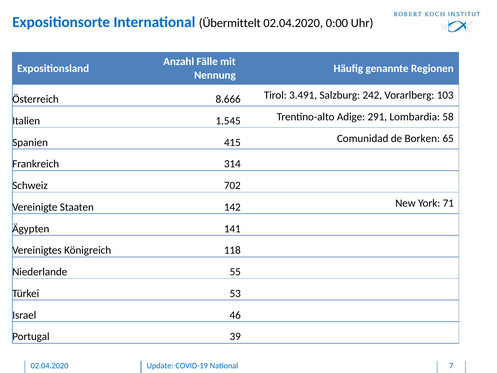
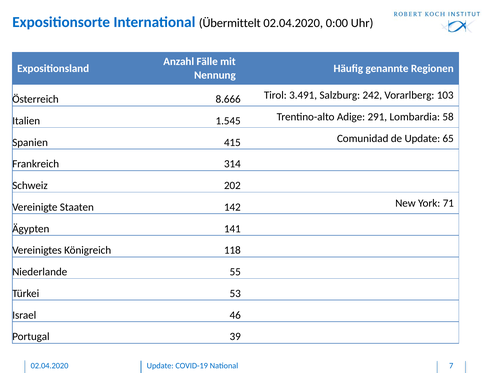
de Borken: Borken -> Update (422, 138)
702: 702 -> 202 (232, 185)
